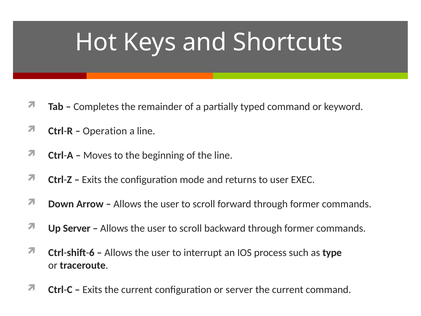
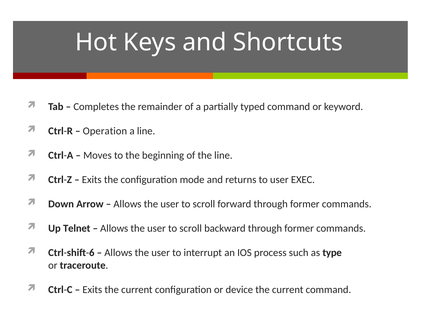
Up Server: Server -> Telnet (77, 228)
or server: server -> device (239, 289)
